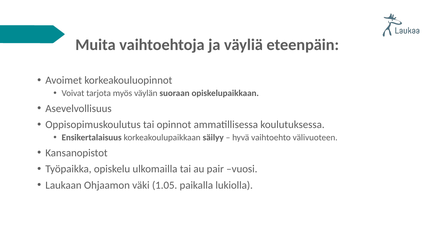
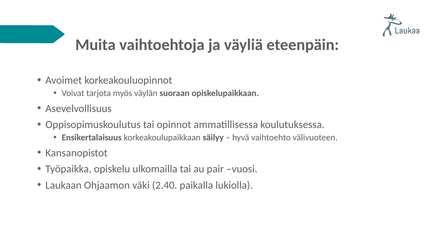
1.05: 1.05 -> 2.40 (165, 186)
